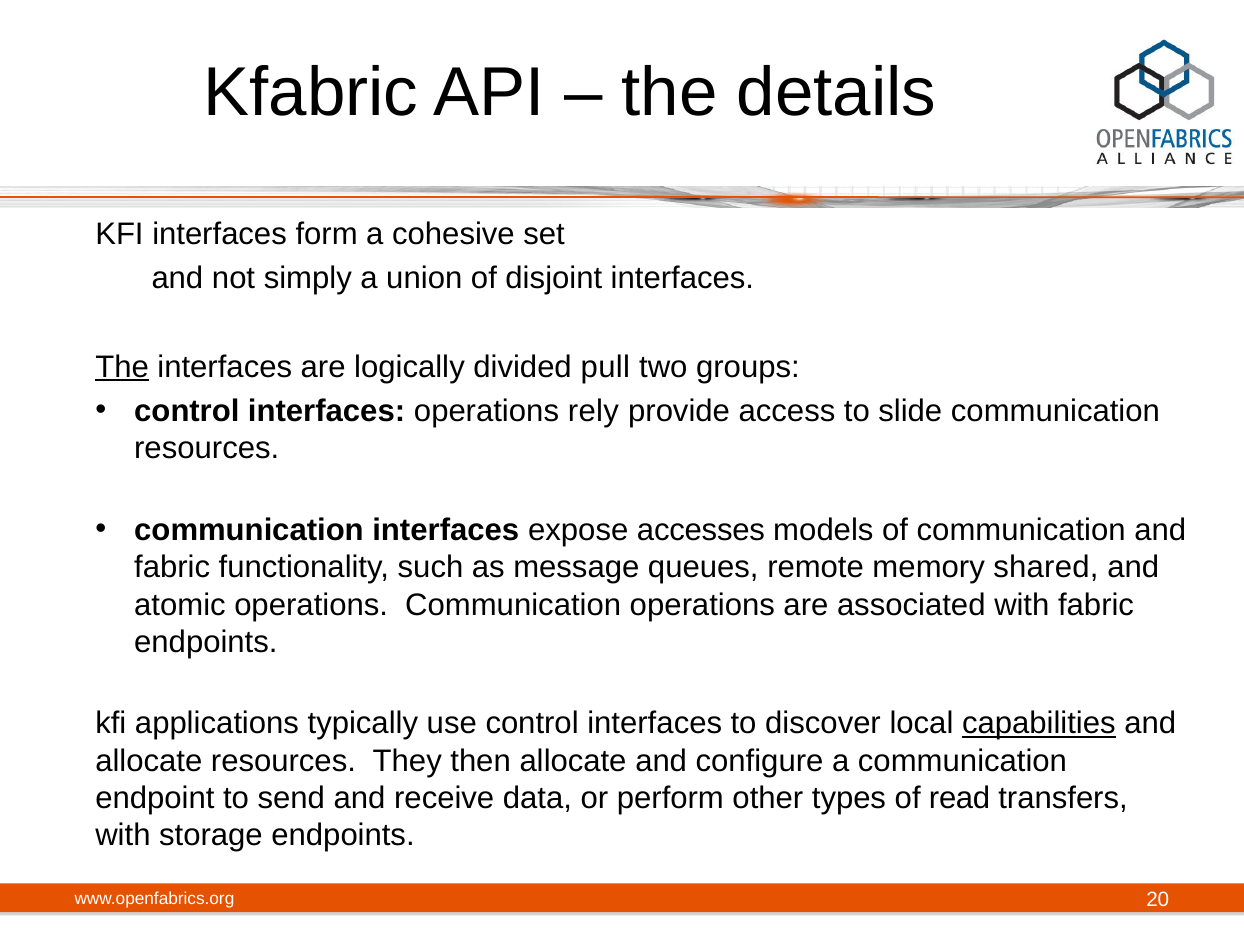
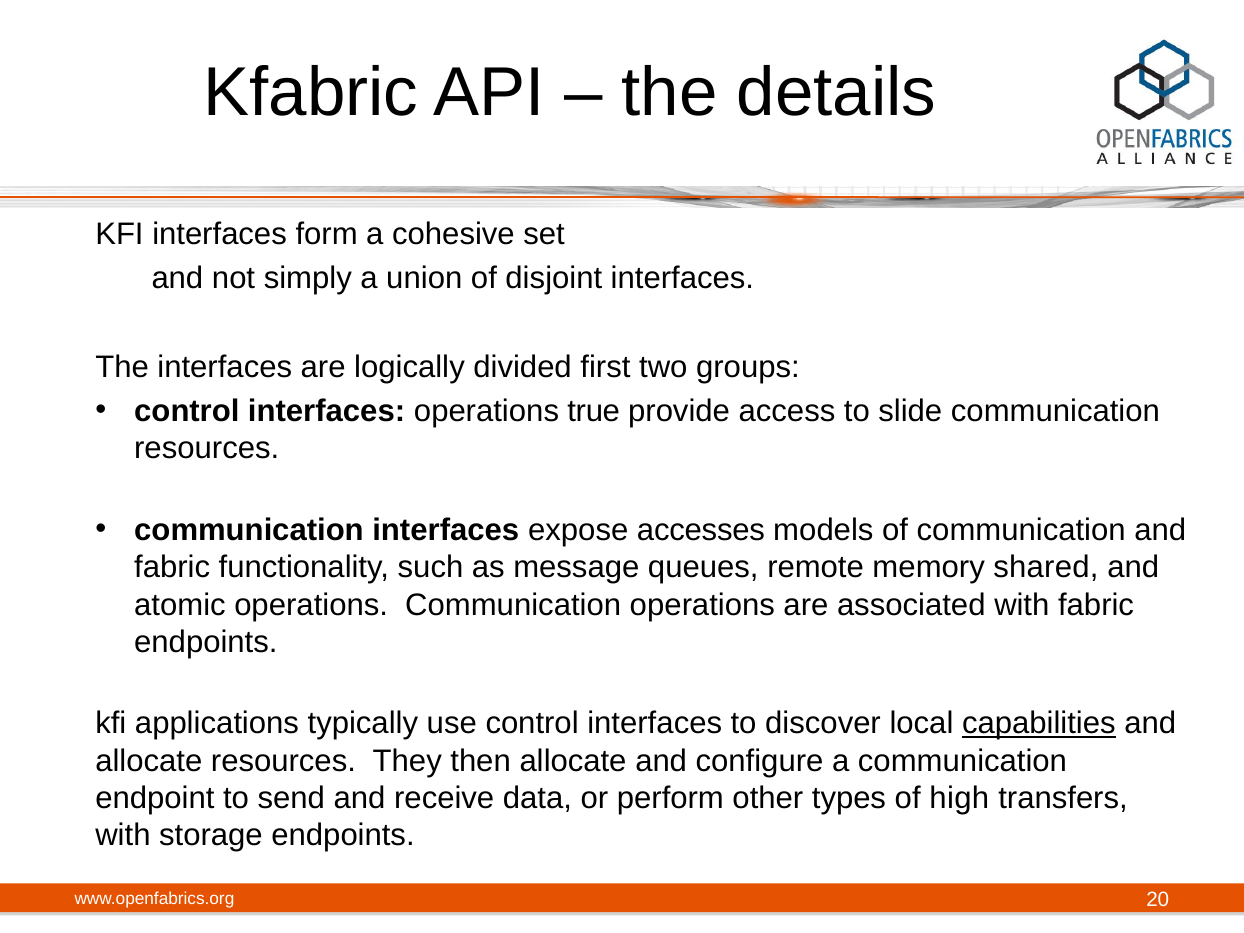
The underline: present -> none (122, 367)
pull: pull -> first (605, 367)
rely: rely -> true (594, 411)
read: read -> high (959, 798)
